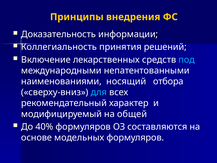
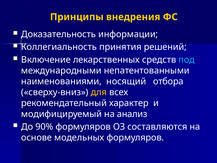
для colour: light blue -> yellow (99, 92)
общей: общей -> анализ (132, 114)
40%: 40% -> 90% (44, 126)
